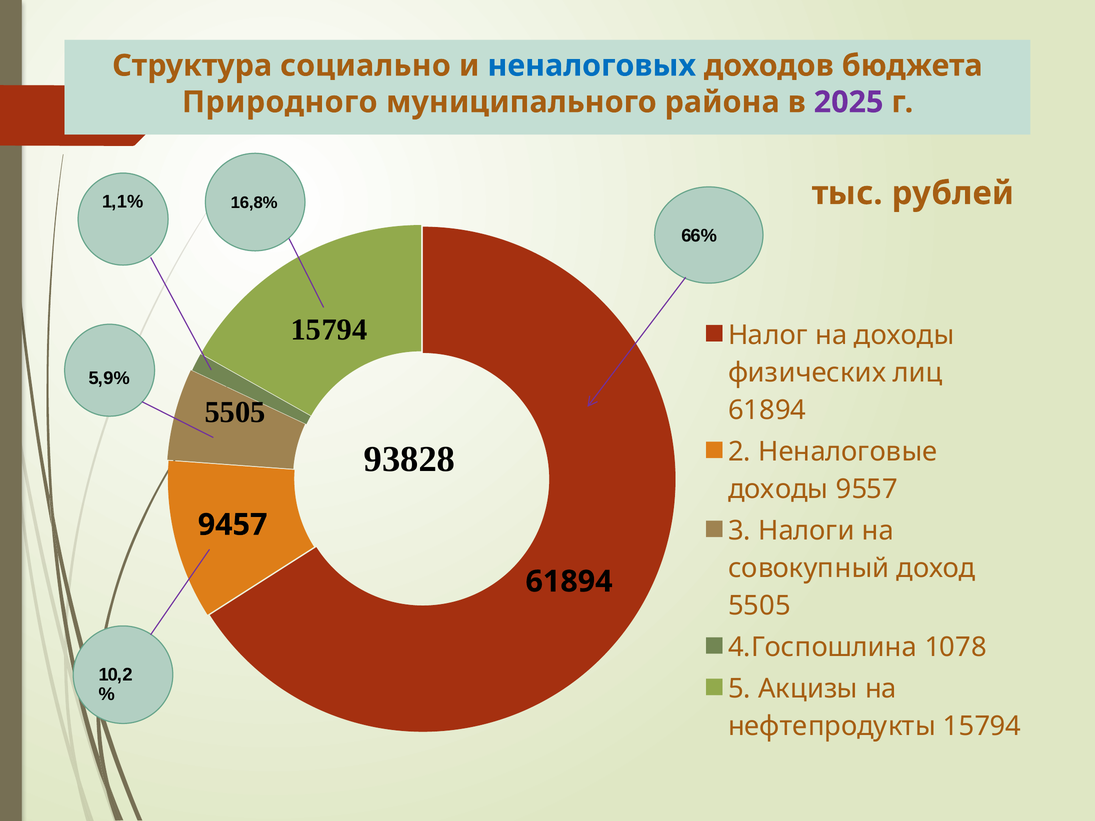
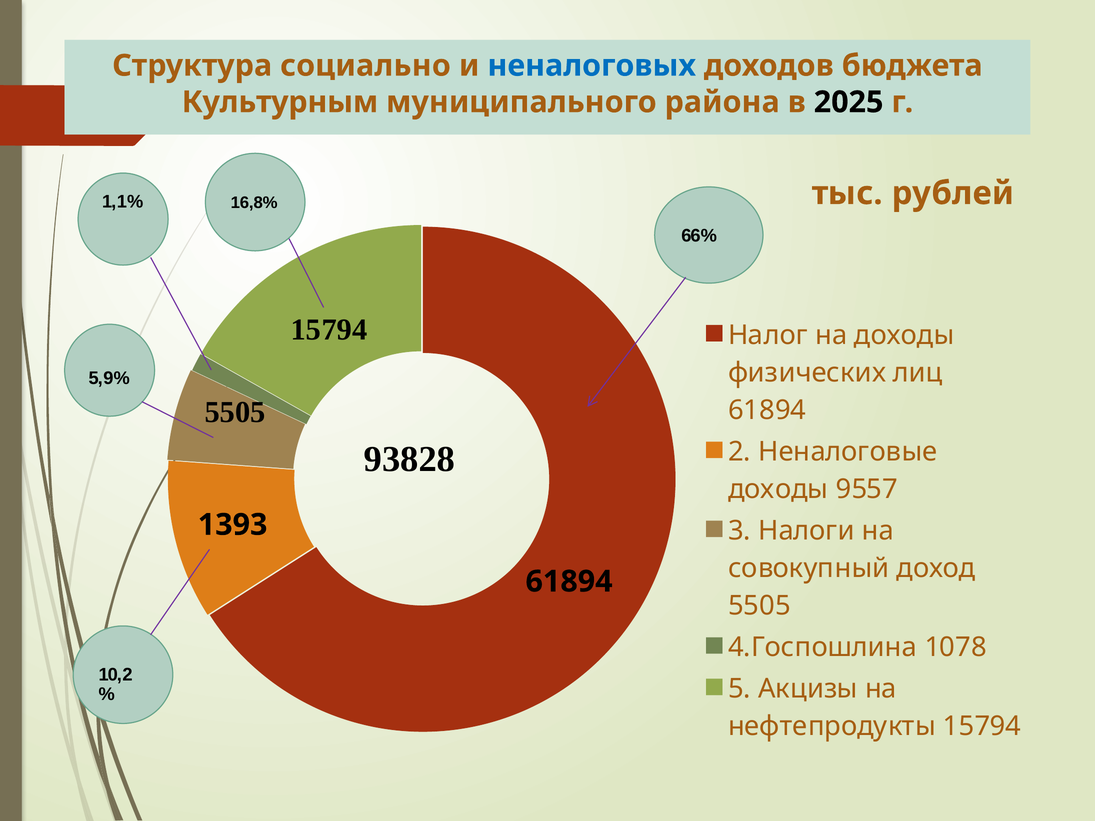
Природного: Природного -> Культурным (280, 102)
2025 colour: purple -> black (849, 102)
9457: 9457 -> 1393 (233, 525)
